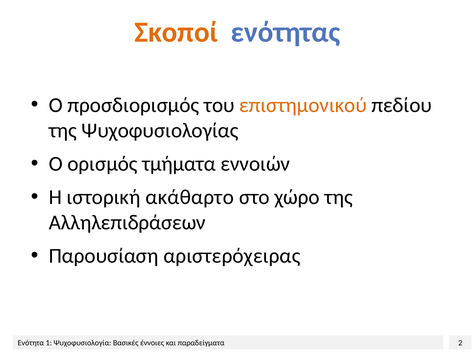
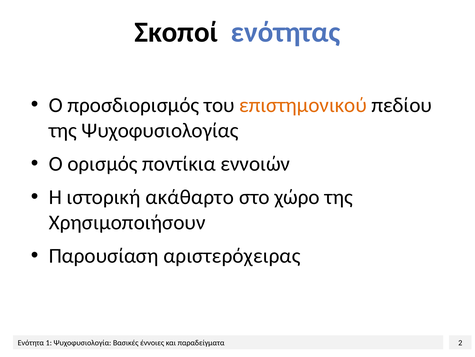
Σκοποί colour: orange -> black (176, 32)
τμήματα: τμήματα -> ποντίκια (179, 164)
Αλληλεπιδράσεων: Αλληλεπιδράσεων -> Χρησιμοποιήσουν (127, 222)
